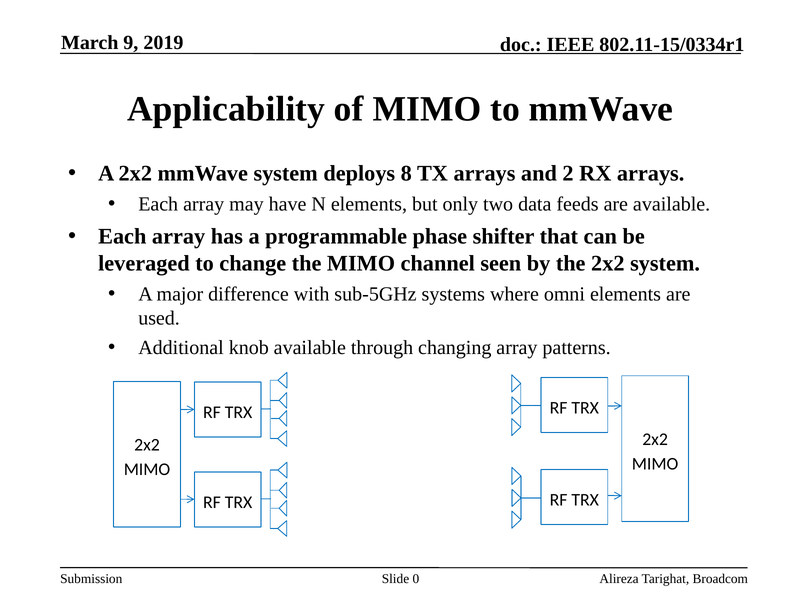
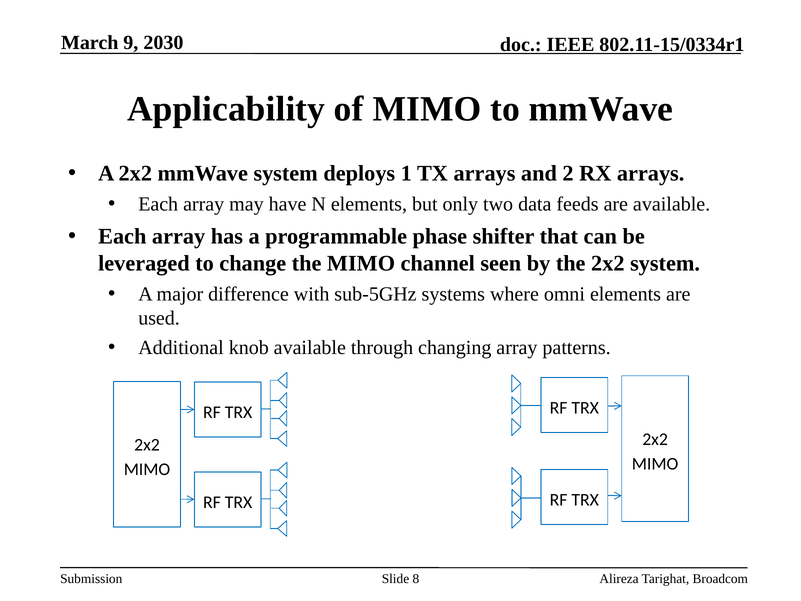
2019: 2019 -> 2030 (163, 42)
8: 8 -> 1 (406, 173)
0: 0 -> 8 (416, 579)
